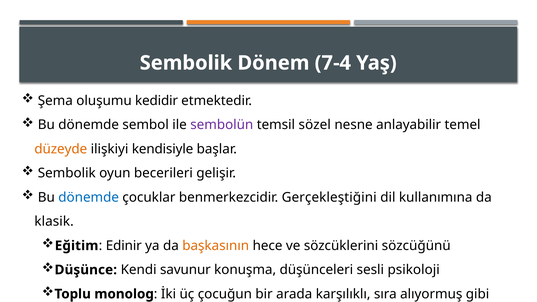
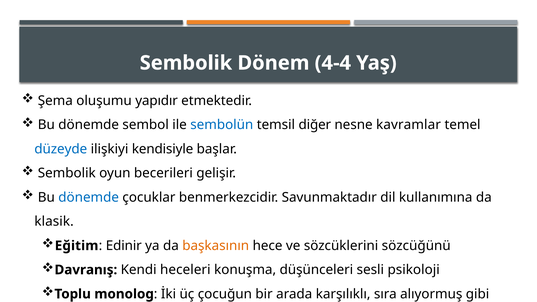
7-4: 7-4 -> 4-4 (333, 63)
kedidir: kedidir -> yapıdır (157, 101)
sembolün colour: purple -> blue (222, 125)
sözel: sözel -> diğer (315, 125)
anlayabilir: anlayabilir -> kavramlar (408, 125)
düzeyde colour: orange -> blue (61, 149)
Gerçekleştiğini: Gerçekleştiğini -> Savunmaktadır (329, 197)
Düşünce: Düşünce -> Davranış (86, 270)
savunur: savunur -> heceleri (185, 270)
